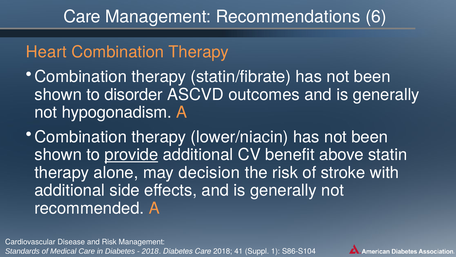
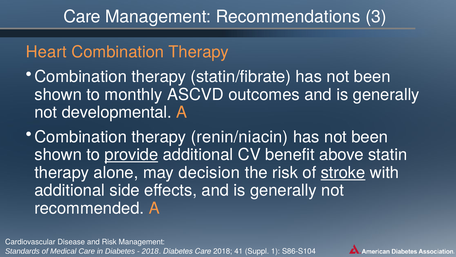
6: 6 -> 3 (376, 17)
disorder: disorder -> monthly (134, 94)
hypogonadism: hypogonadism -> developmental (117, 112)
lower/niacin: lower/niacin -> renin/niacin (239, 137)
stroke underline: none -> present (343, 172)
